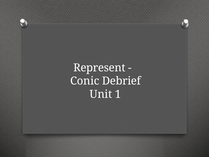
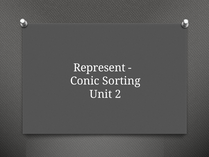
Debrief: Debrief -> Sorting (121, 81)
1: 1 -> 2 (118, 94)
